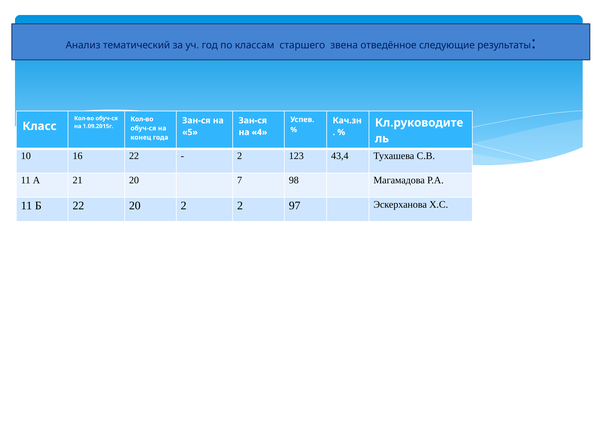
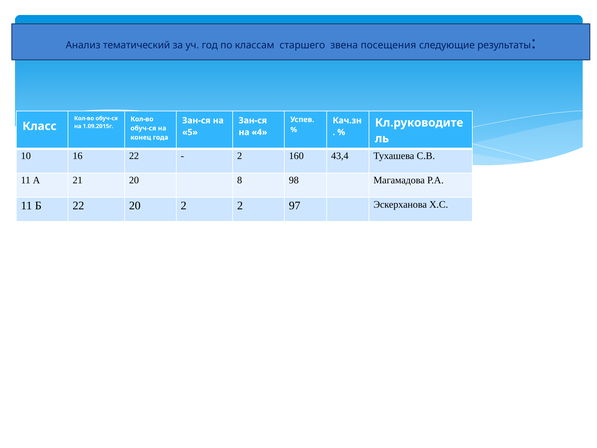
отведённое: отведённое -> посещения (388, 45)
123: 123 -> 160 (296, 156)
7: 7 -> 8 (240, 180)
